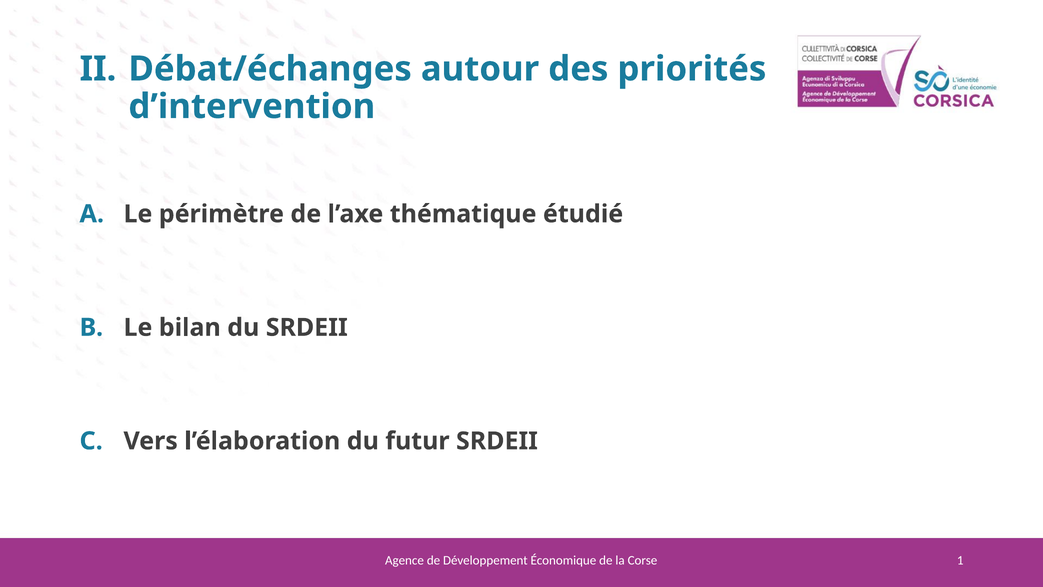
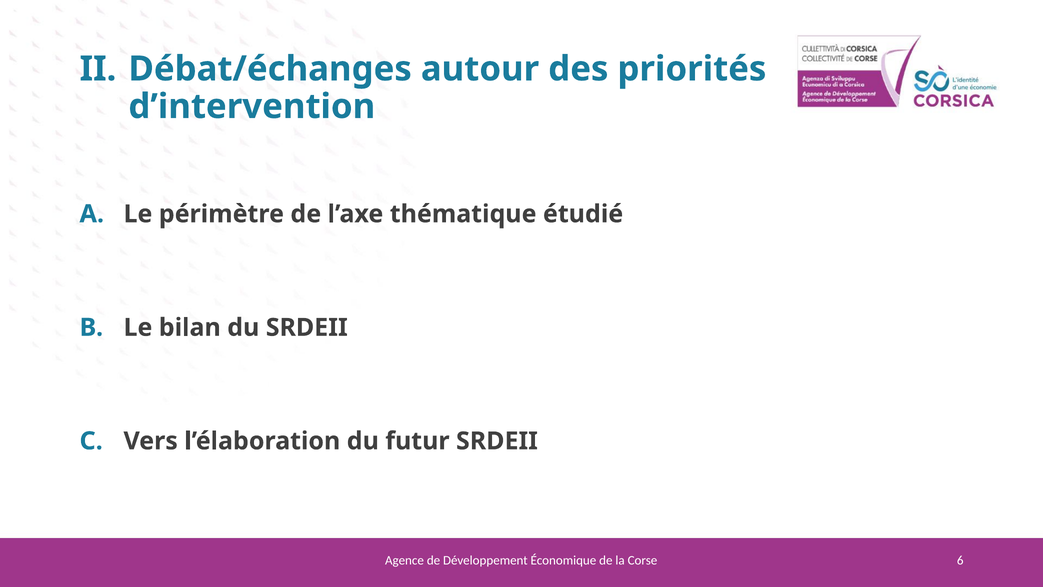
1: 1 -> 6 (960, 560)
